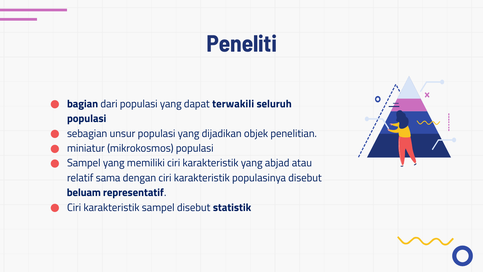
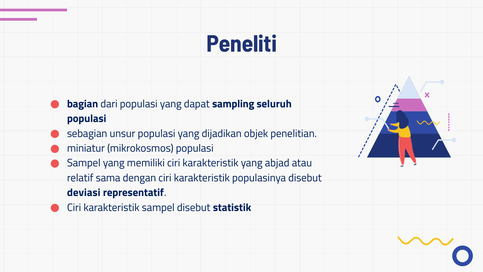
terwakili: terwakili -> sampling (233, 104)
beluam: beluam -> deviasi (84, 193)
